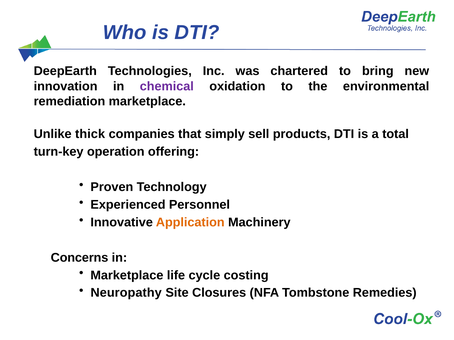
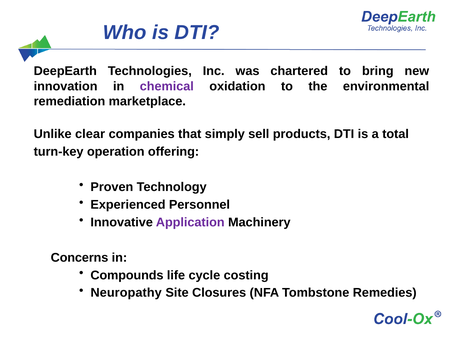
thick: thick -> clear (90, 134)
Application colour: orange -> purple (190, 223)
Marketplace: Marketplace -> Compounds (127, 276)
